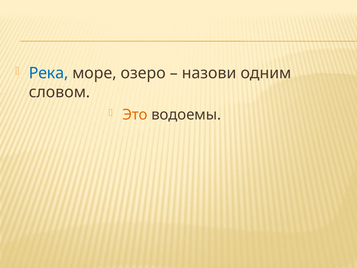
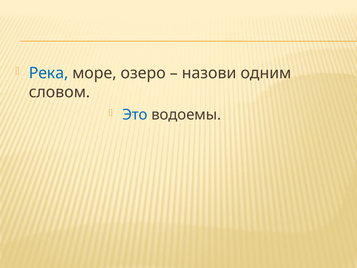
Это colour: orange -> blue (135, 115)
